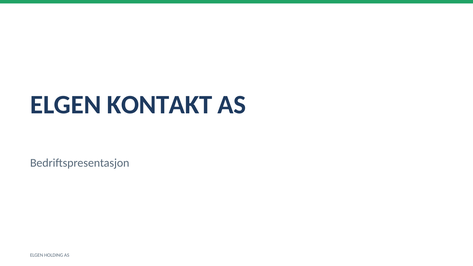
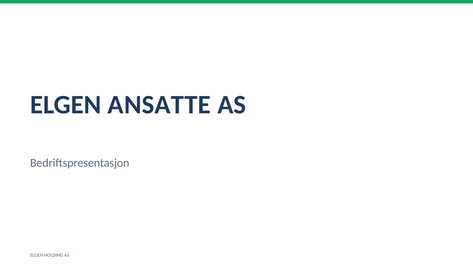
KONTAKT: KONTAKT -> ANSATTE (159, 105)
